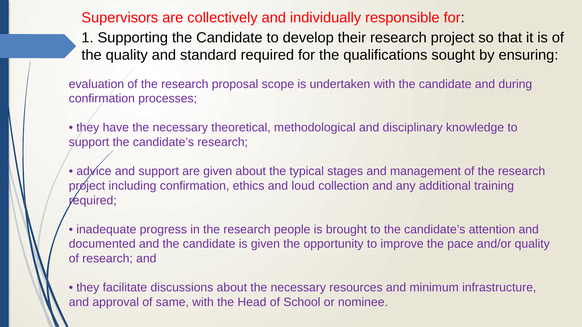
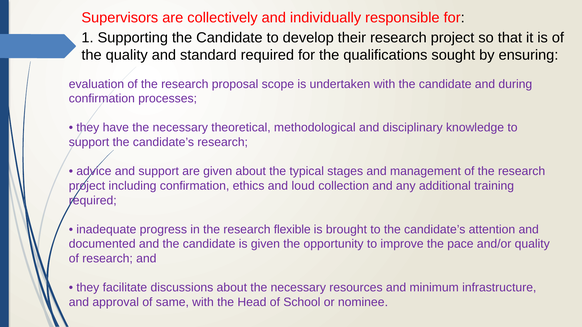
people: people -> flexible (292, 230)
